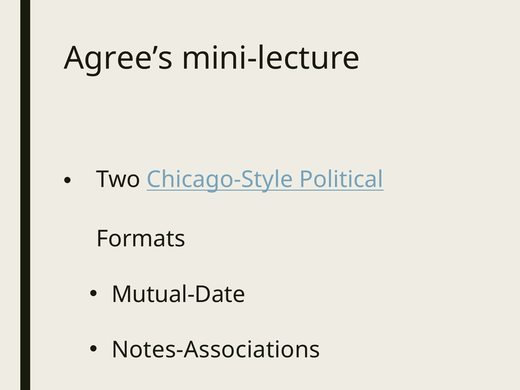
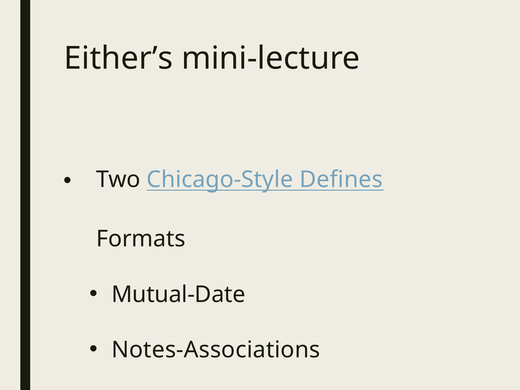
Agree’s: Agree’s -> Either’s (118, 58)
Political: Political -> Defines (341, 180)
